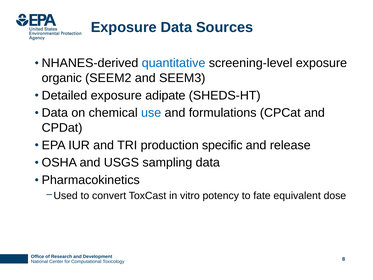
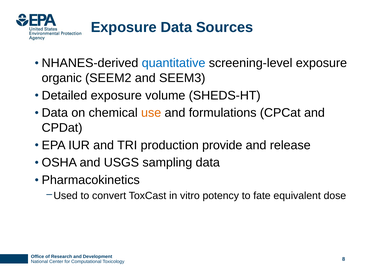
adipate: adipate -> volume (165, 95)
use colour: blue -> orange (151, 113)
specific: specific -> provide (222, 145)
